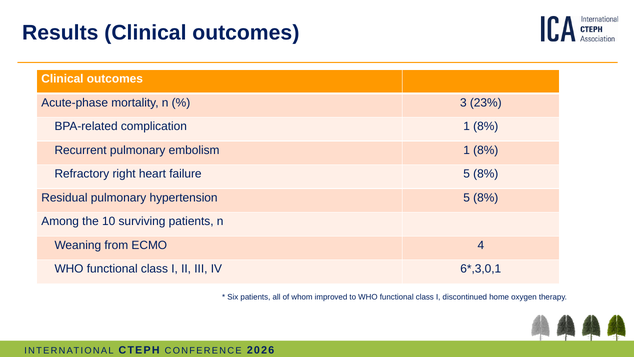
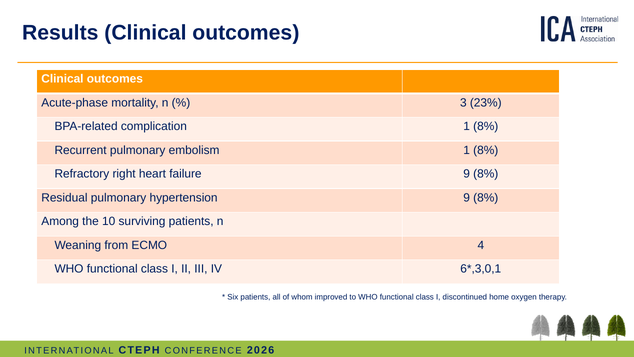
failure 5: 5 -> 9 (467, 174)
hypertension 5: 5 -> 9 (467, 198)
